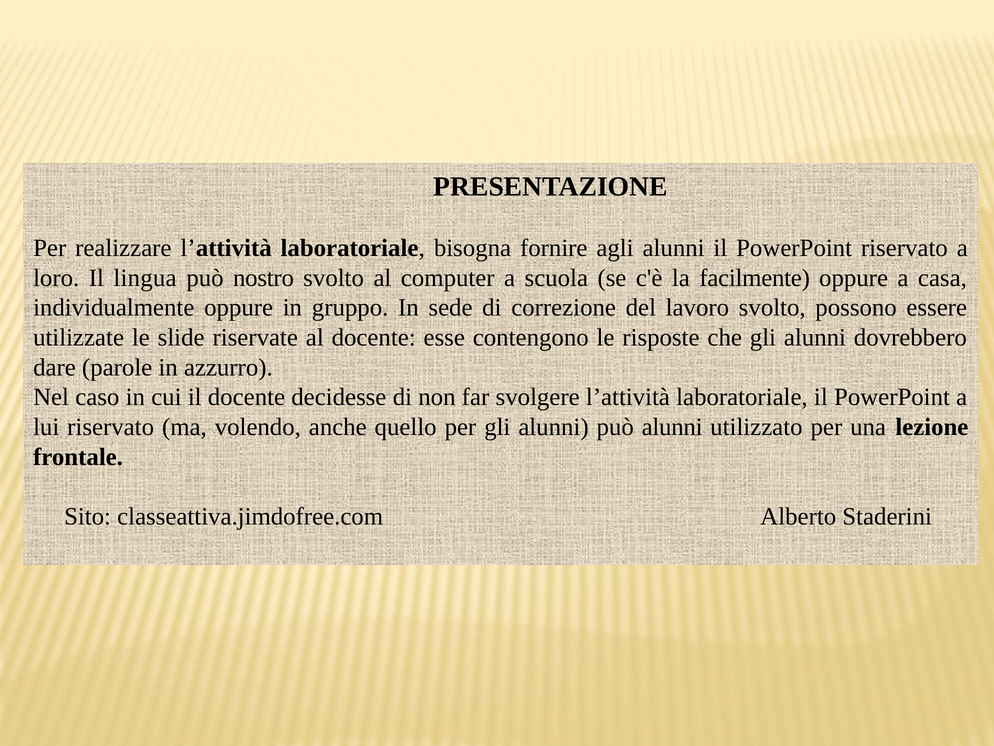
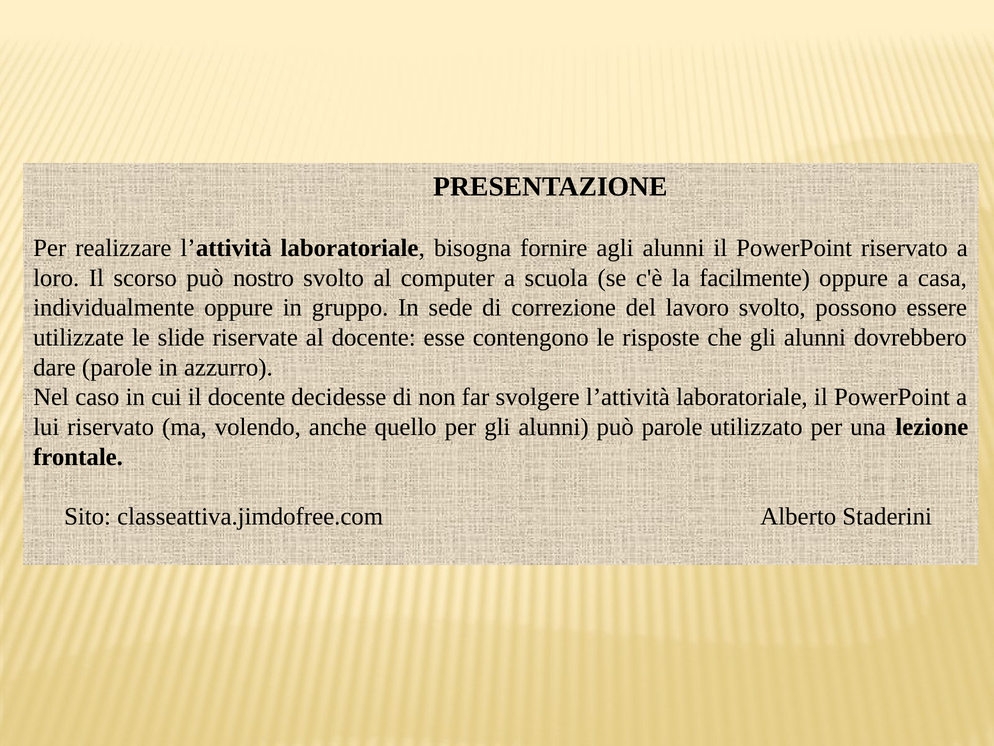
lingua: lingua -> scorso (145, 278)
può alunni: alunni -> parole (672, 427)
